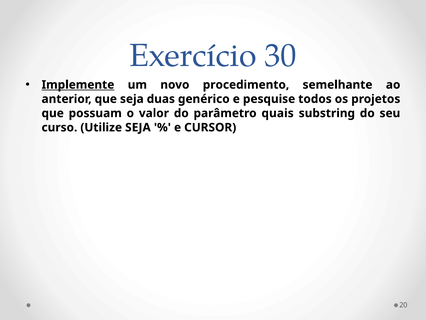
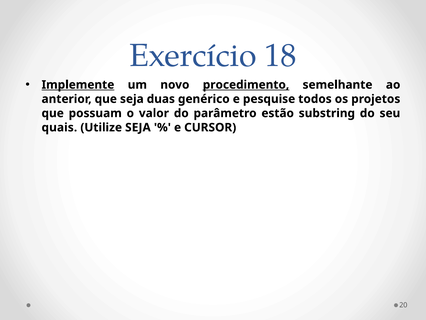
30: 30 -> 18 (281, 55)
procedimento underline: none -> present (246, 85)
quais: quais -> estão (278, 113)
curso: curso -> quais (59, 127)
